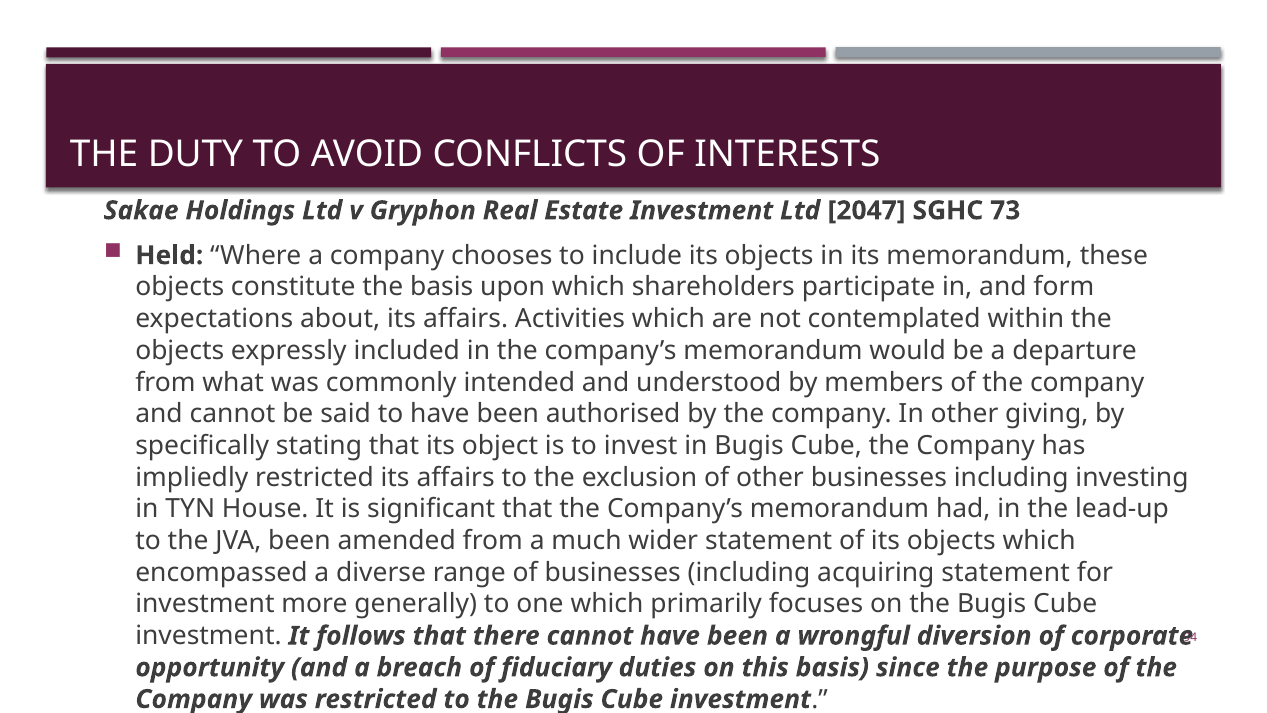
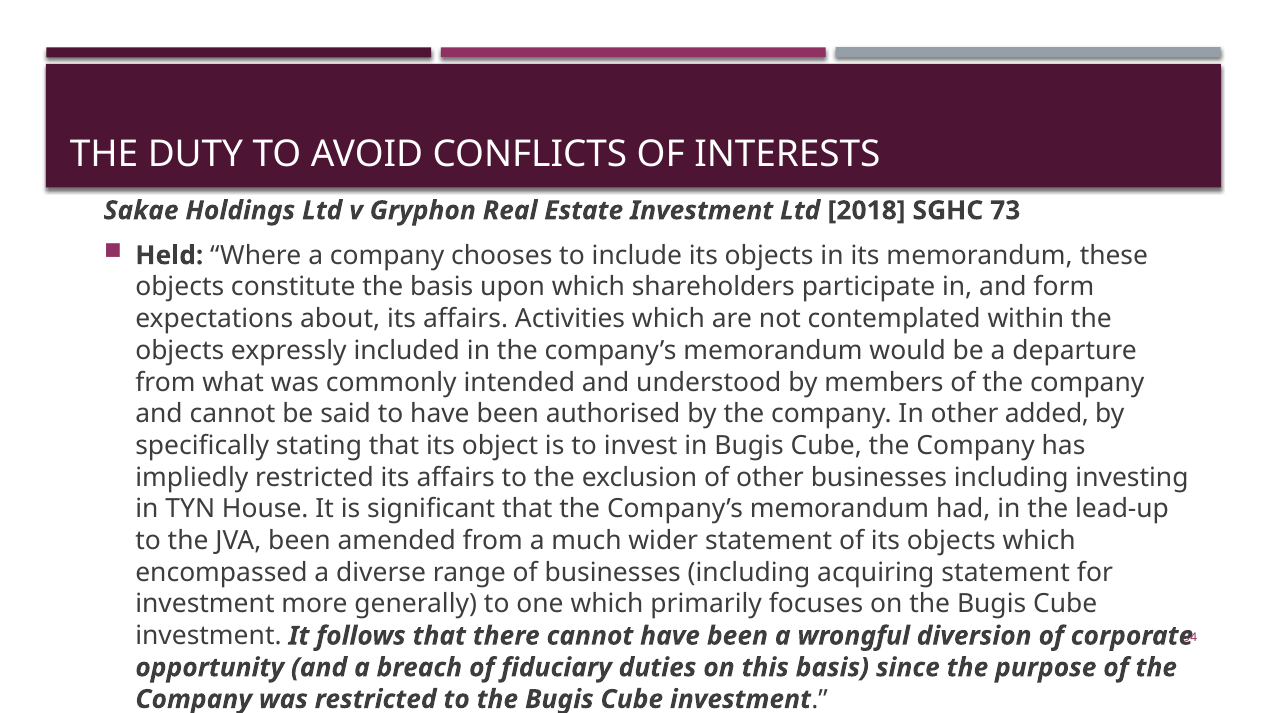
2047: 2047 -> 2018 (867, 210)
giving: giving -> added (1047, 414)
